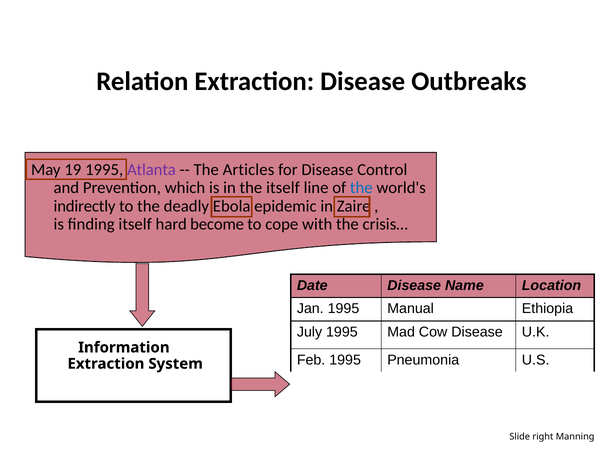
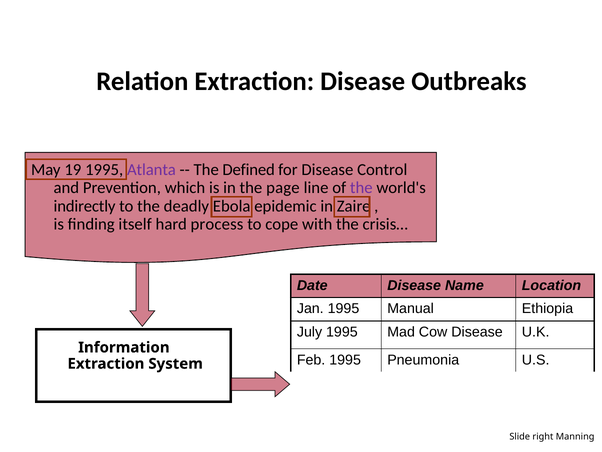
Articles: Articles -> Defined (249, 170)
the itself: itself -> page (283, 188)
the colour: blue -> purple (361, 188)
become: become -> process (217, 224)
